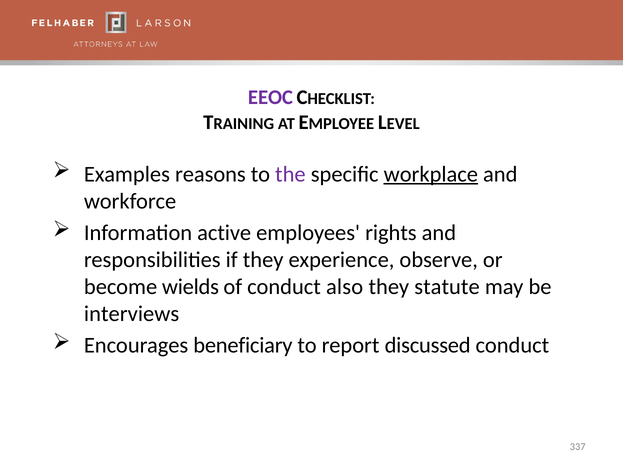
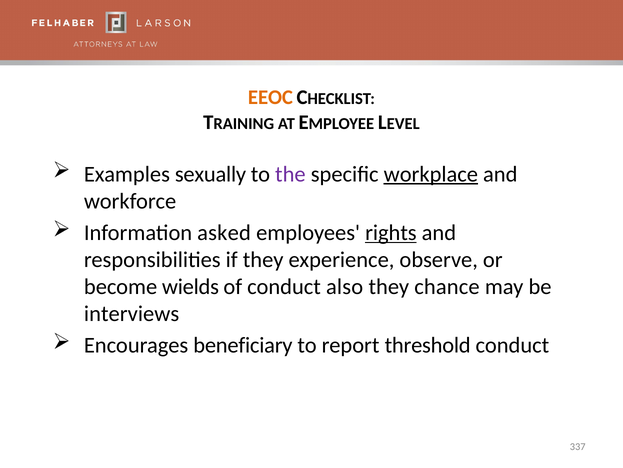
EEOC colour: purple -> orange (270, 97)
reasons: reasons -> sexually (211, 174)
active: active -> asked (224, 232)
rights underline: none -> present (391, 232)
statute: statute -> chance (447, 286)
discussed: discussed -> threshold (428, 345)
